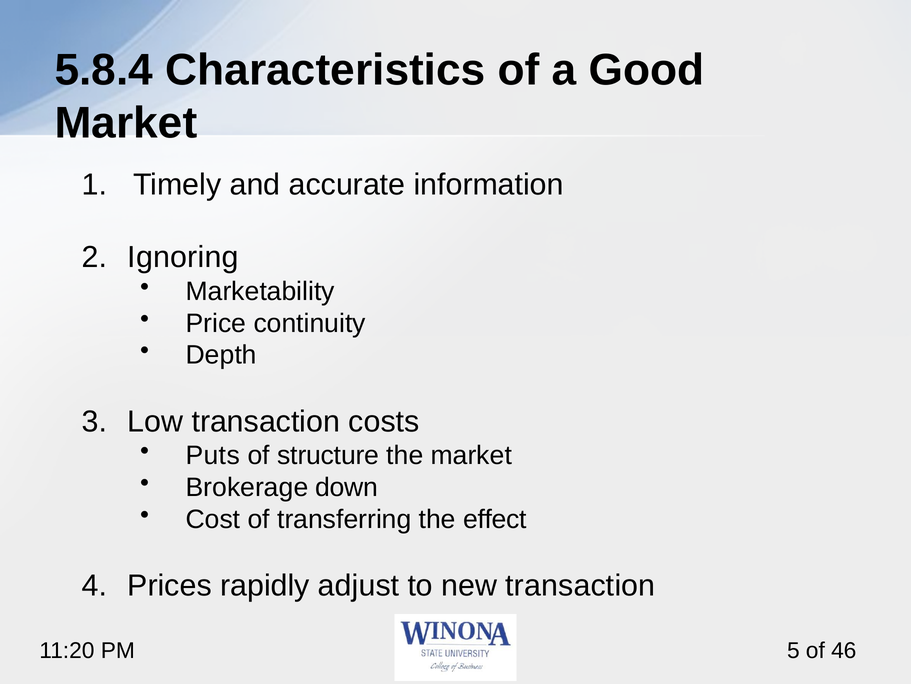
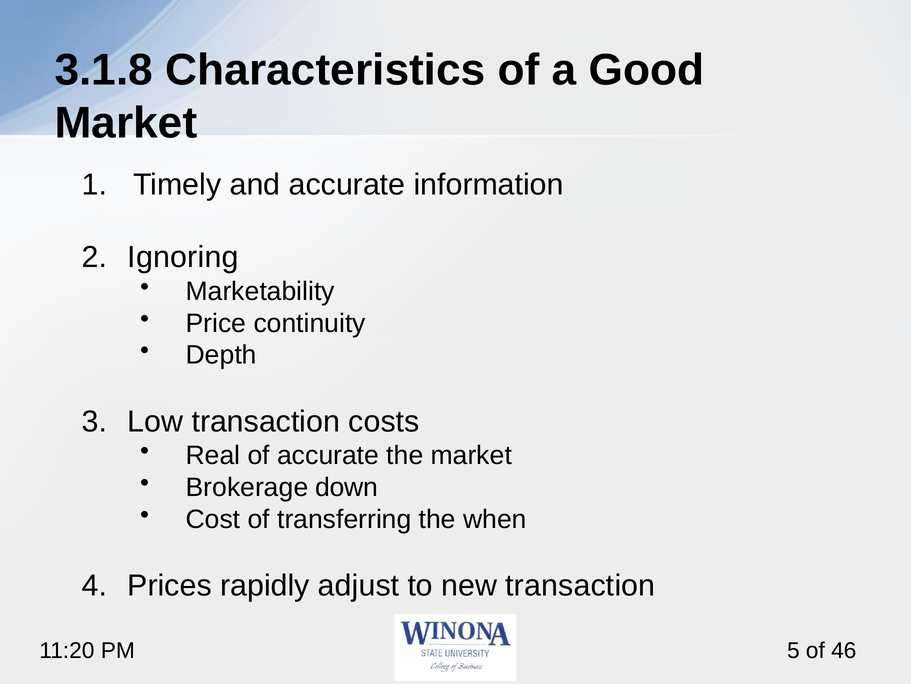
5.8.4: 5.8.4 -> 3.1.8 (104, 70)
Puts: Puts -> Real (213, 455)
of structure: structure -> accurate (328, 455)
effect: effect -> when (495, 519)
